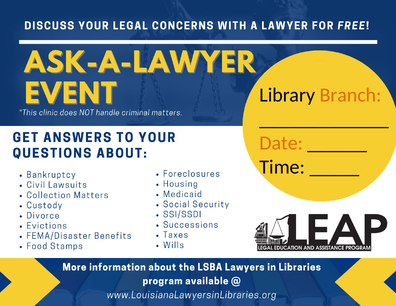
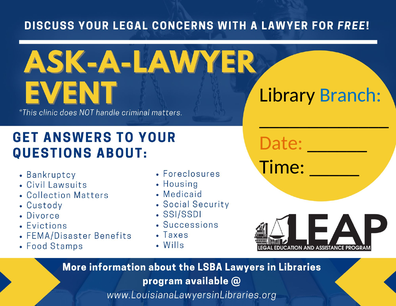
Branch colour: orange -> blue (351, 95)
